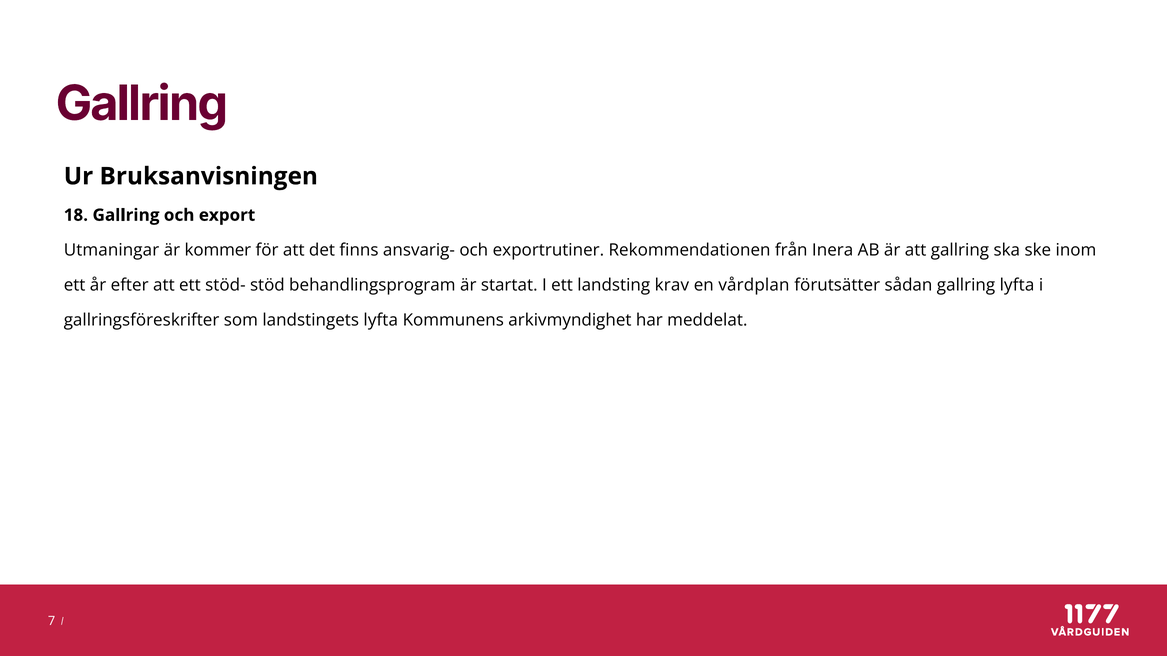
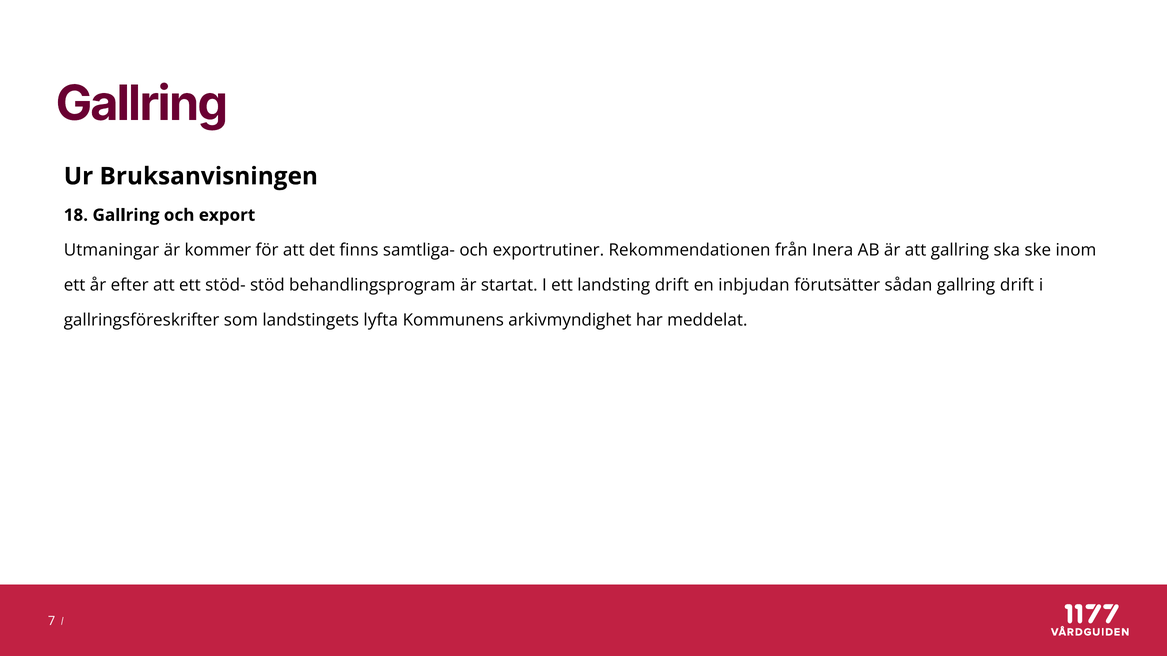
ansvarig-: ansvarig- -> samtliga- (419, 250)
landsting krav: krav -> drift (672, 285)
vårdplan: vårdplan -> inbjudan (754, 285)
gallring lyfta: lyfta -> drift (1017, 285)
